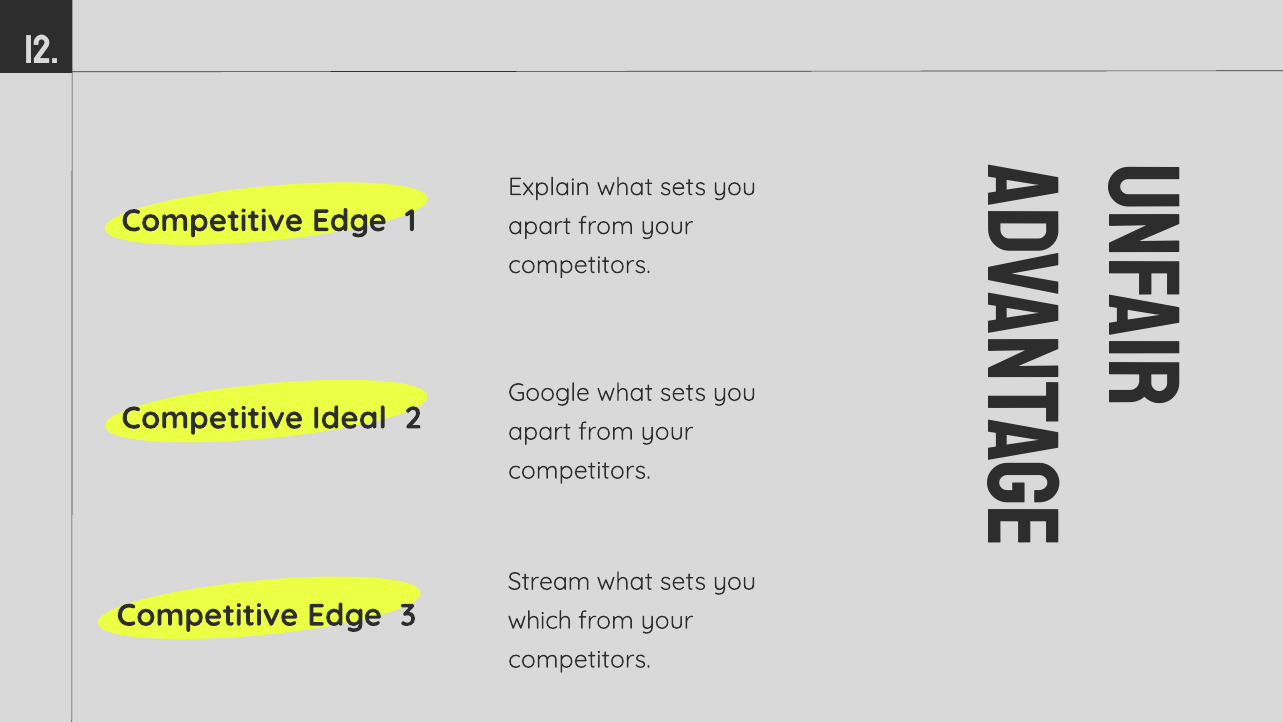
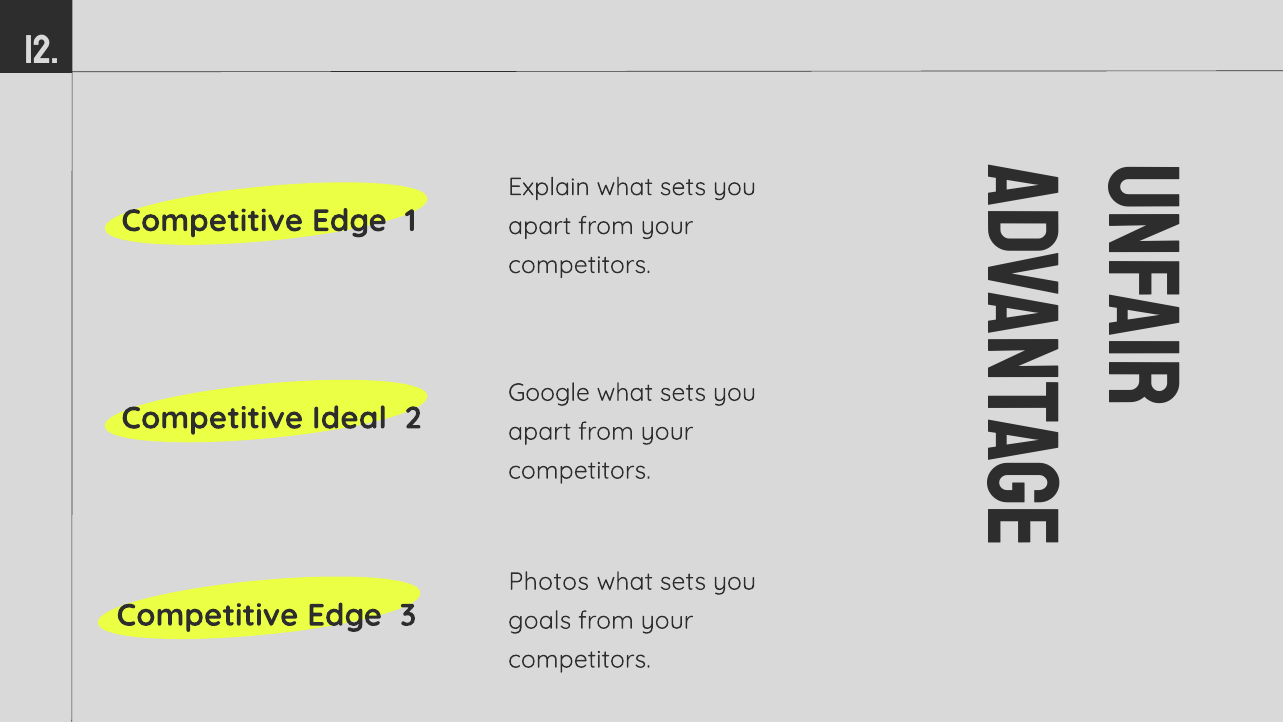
Stream: Stream -> Photos (549, 581)
which: which -> goals (540, 620)
